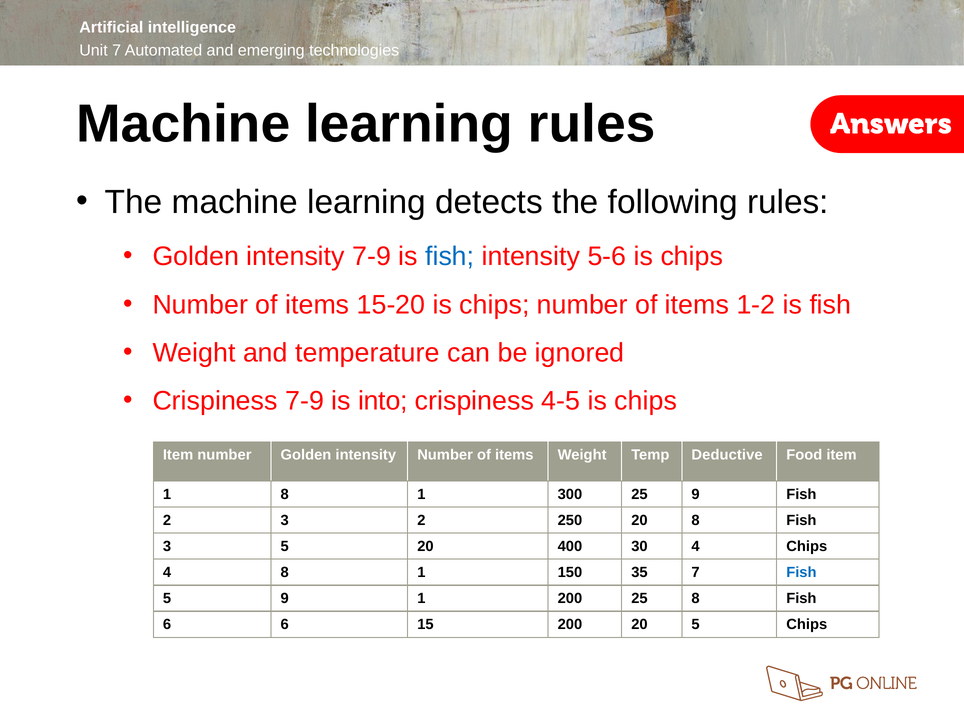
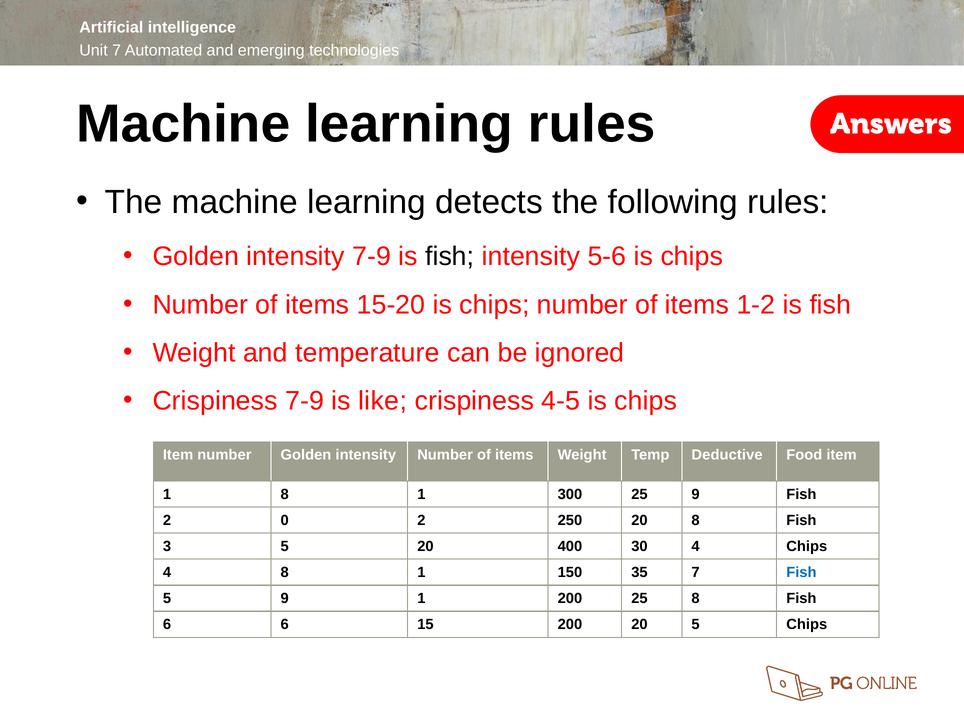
fish colour: blue -> black (450, 257)
into: into -> like (383, 401)
2 3: 3 -> 0 (285, 520)
